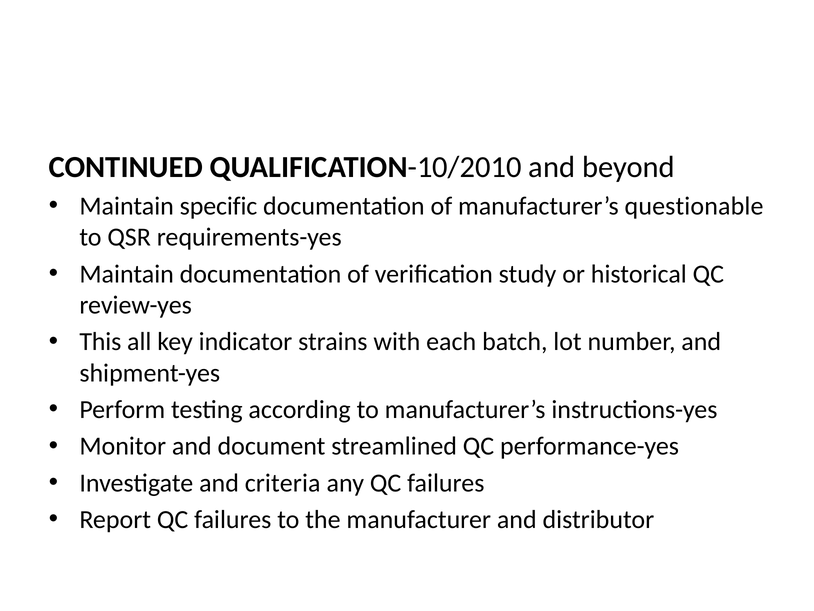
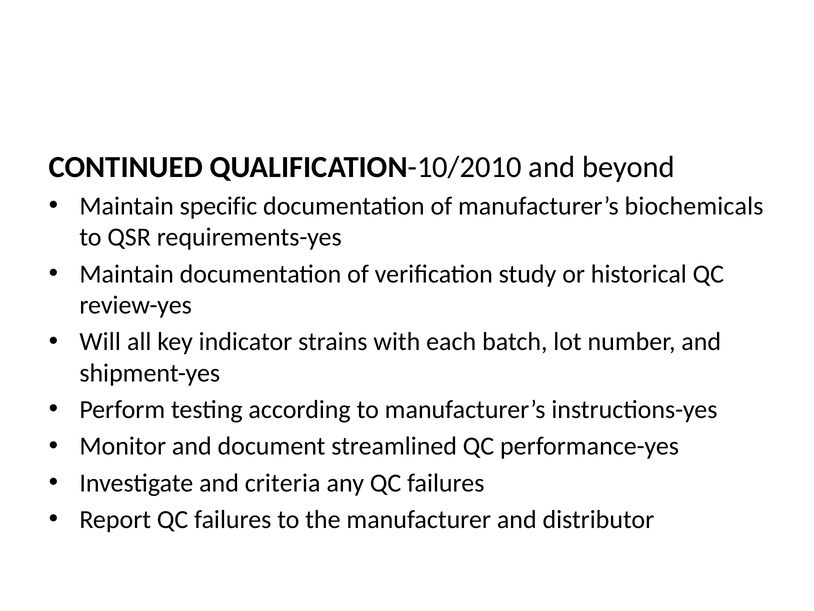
questionable: questionable -> biochemicals (694, 206)
This: This -> Will (100, 342)
